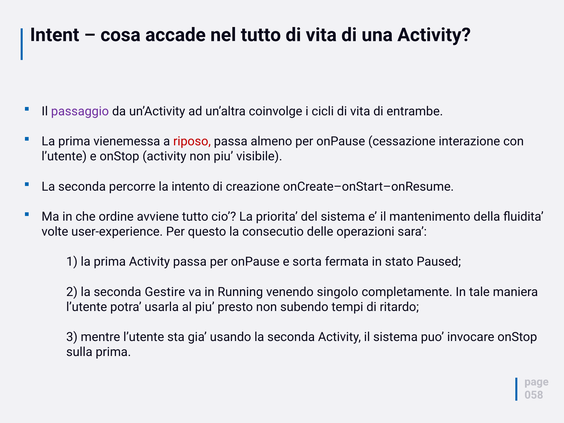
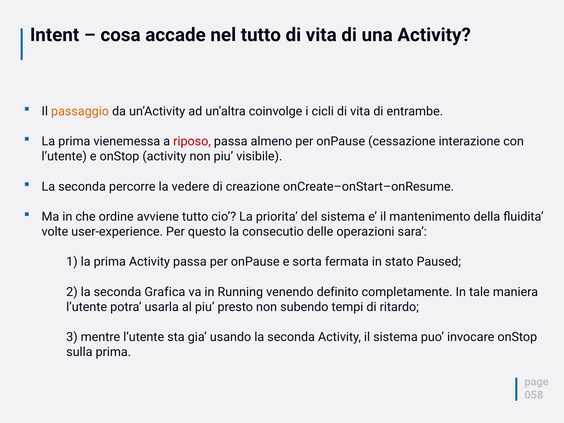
passaggio colour: purple -> orange (80, 111)
intento: intento -> vedere (190, 187)
Gestire: Gestire -> Grafica (165, 292)
singolo: singolo -> definito (338, 292)
